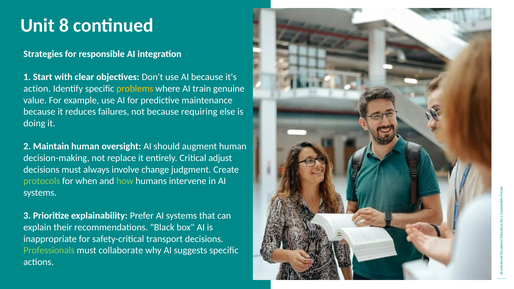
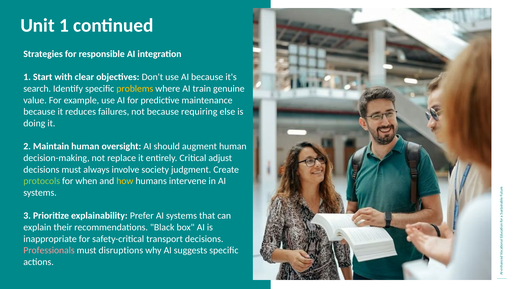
Unit 8: 8 -> 1 (64, 26)
action: action -> search (37, 89)
change: change -> society (155, 170)
how colour: light green -> yellow (125, 181)
Professionals colour: light green -> pink (49, 251)
collaborate: collaborate -> disruptions (121, 251)
